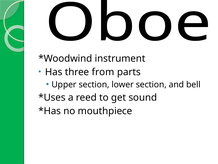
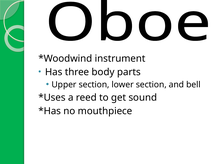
from: from -> body (103, 72)
